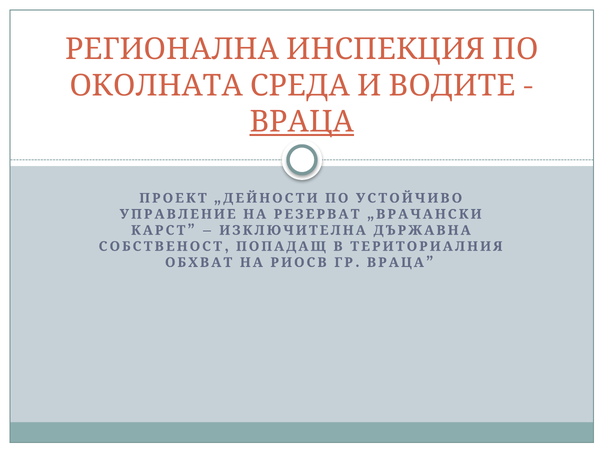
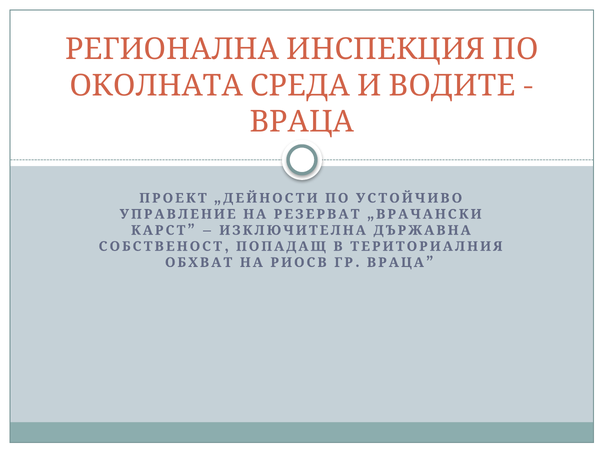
ВРАЦА underline: present -> none (302, 122)
